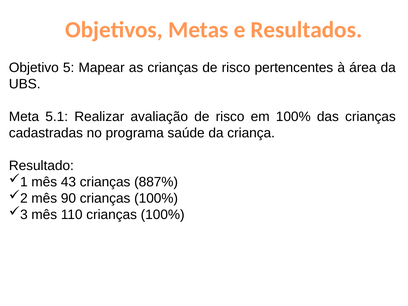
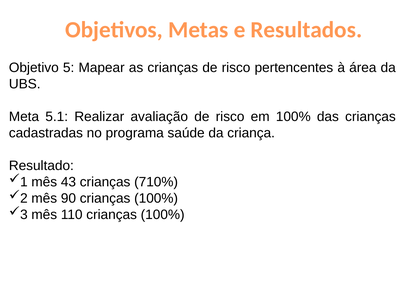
887%: 887% -> 710% (156, 182)
